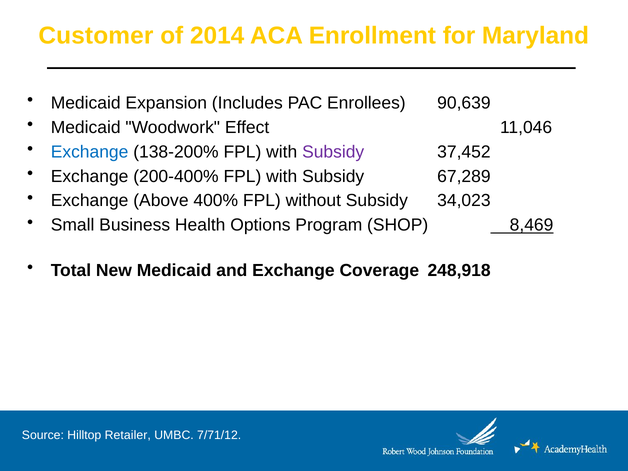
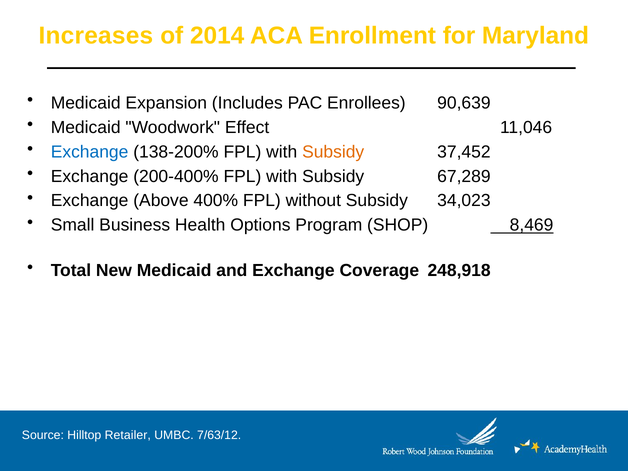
Customer: Customer -> Increases (96, 36)
Subsidy colour: purple -> orange (333, 152)
7/71/12: 7/71/12 -> 7/63/12 (219, 435)
